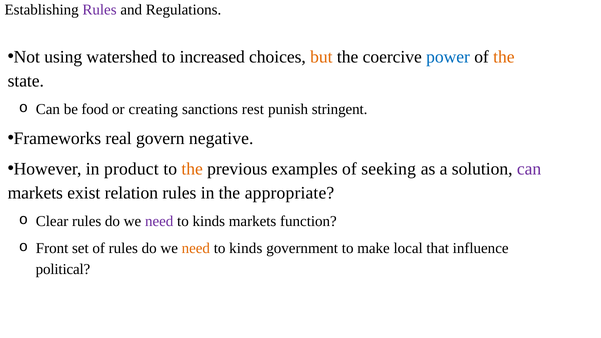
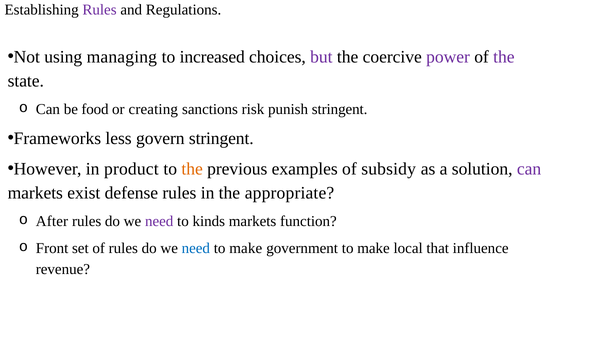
watershed: watershed -> managing (122, 57)
but colour: orange -> purple (321, 57)
power colour: blue -> purple (448, 57)
the colour: orange -> purple (504, 57)
rest: rest -> risk (253, 109)
real: real -> less (119, 138)
govern negative: negative -> stringent (221, 138)
seeking: seeking -> subsidy (389, 169)
relation: relation -> defense (131, 193)
Clear: Clear -> After (52, 221)
need colour: orange -> blue (196, 248)
kinds: kinds -> make (246, 248)
political: political -> revenue (63, 269)
